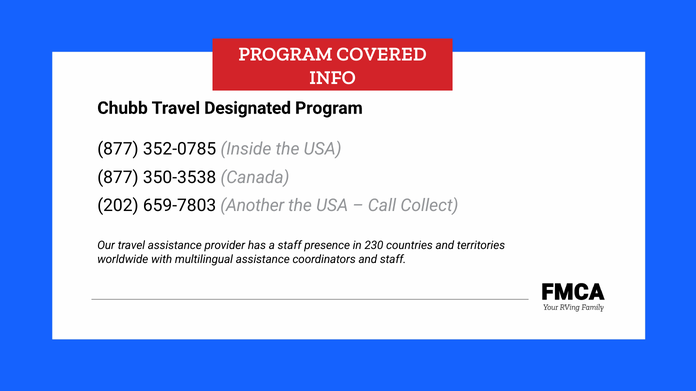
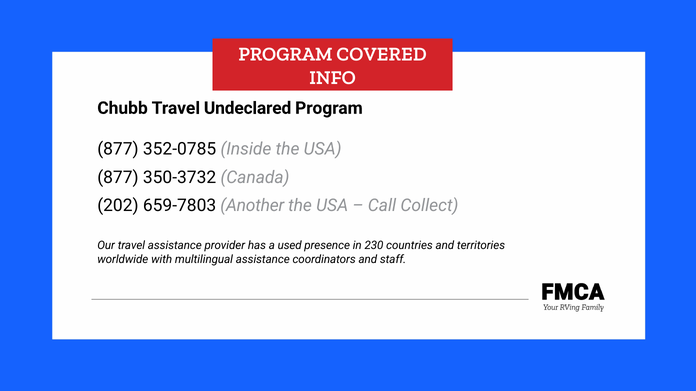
Designated: Designated -> Undeclared (248, 108)
350-3538: 350-3538 -> 350-3732 (180, 178)
a staff: staff -> used (290, 246)
